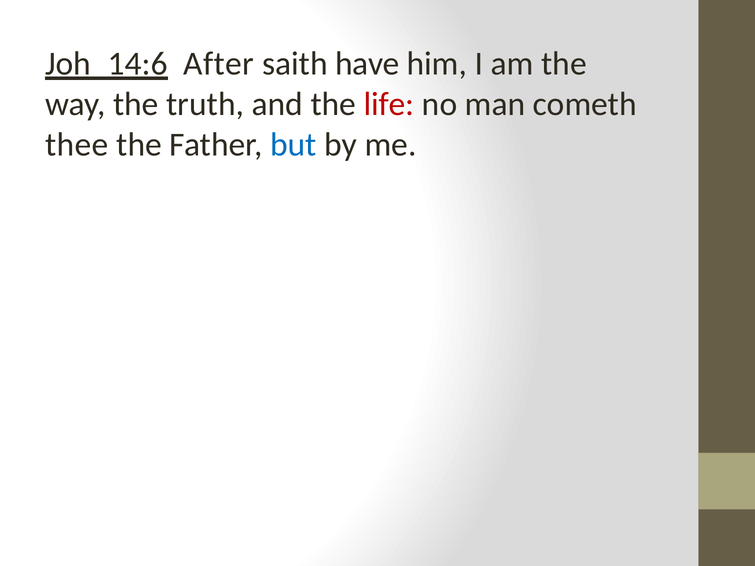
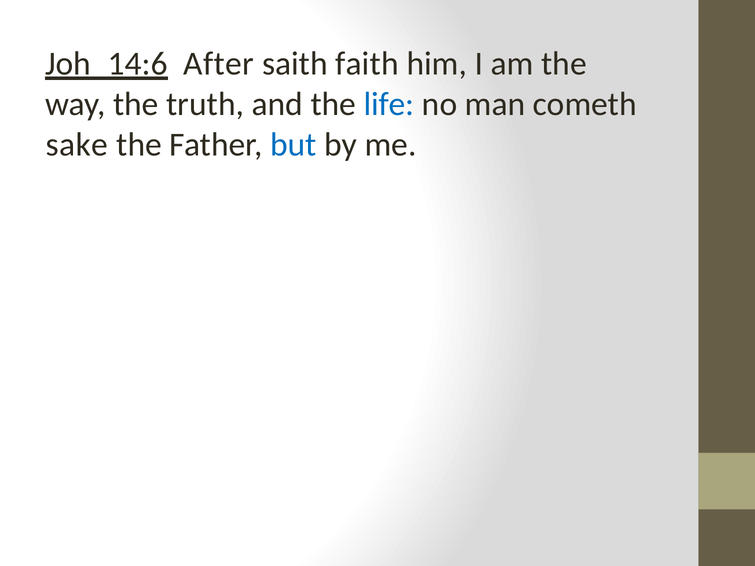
have: have -> faith (367, 64)
life colour: red -> blue (389, 104)
thee: thee -> sake (77, 145)
